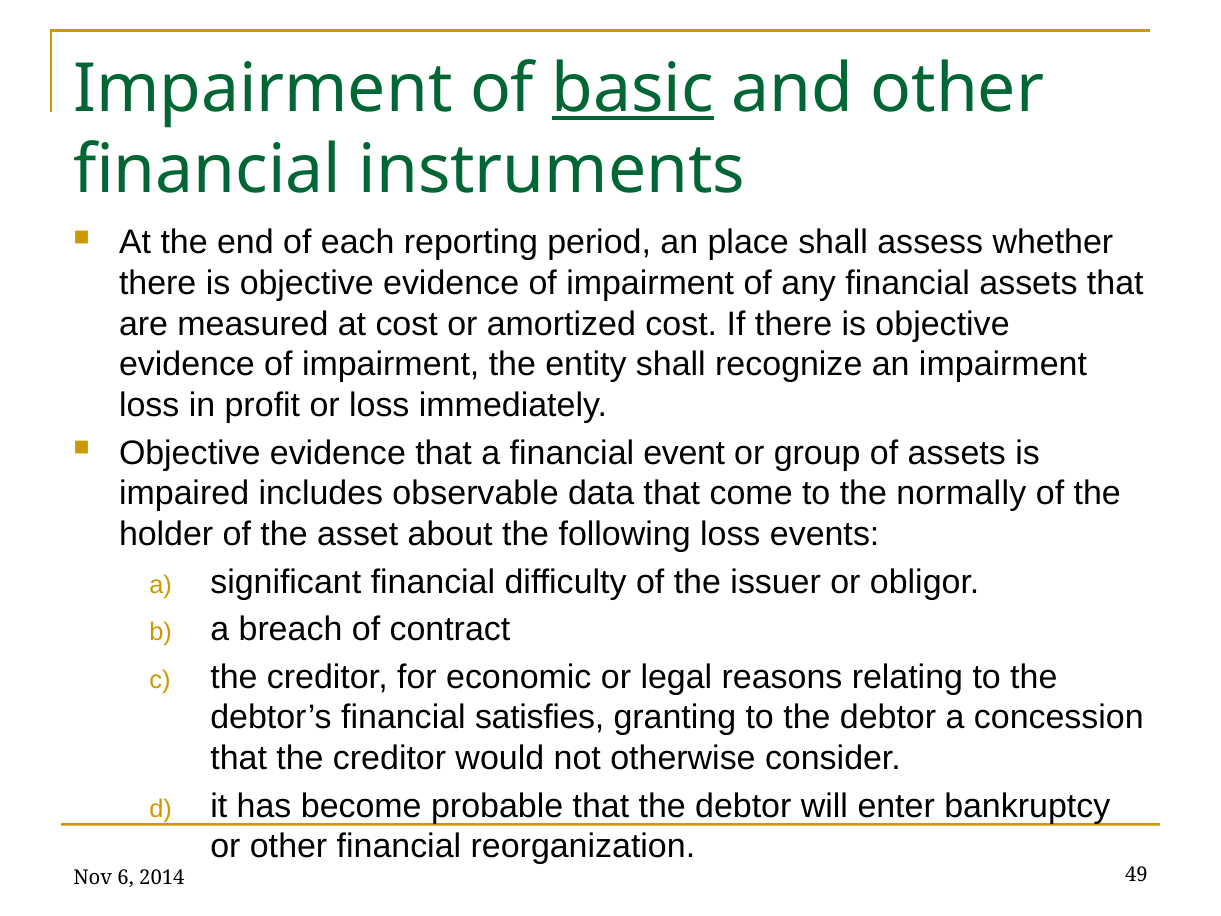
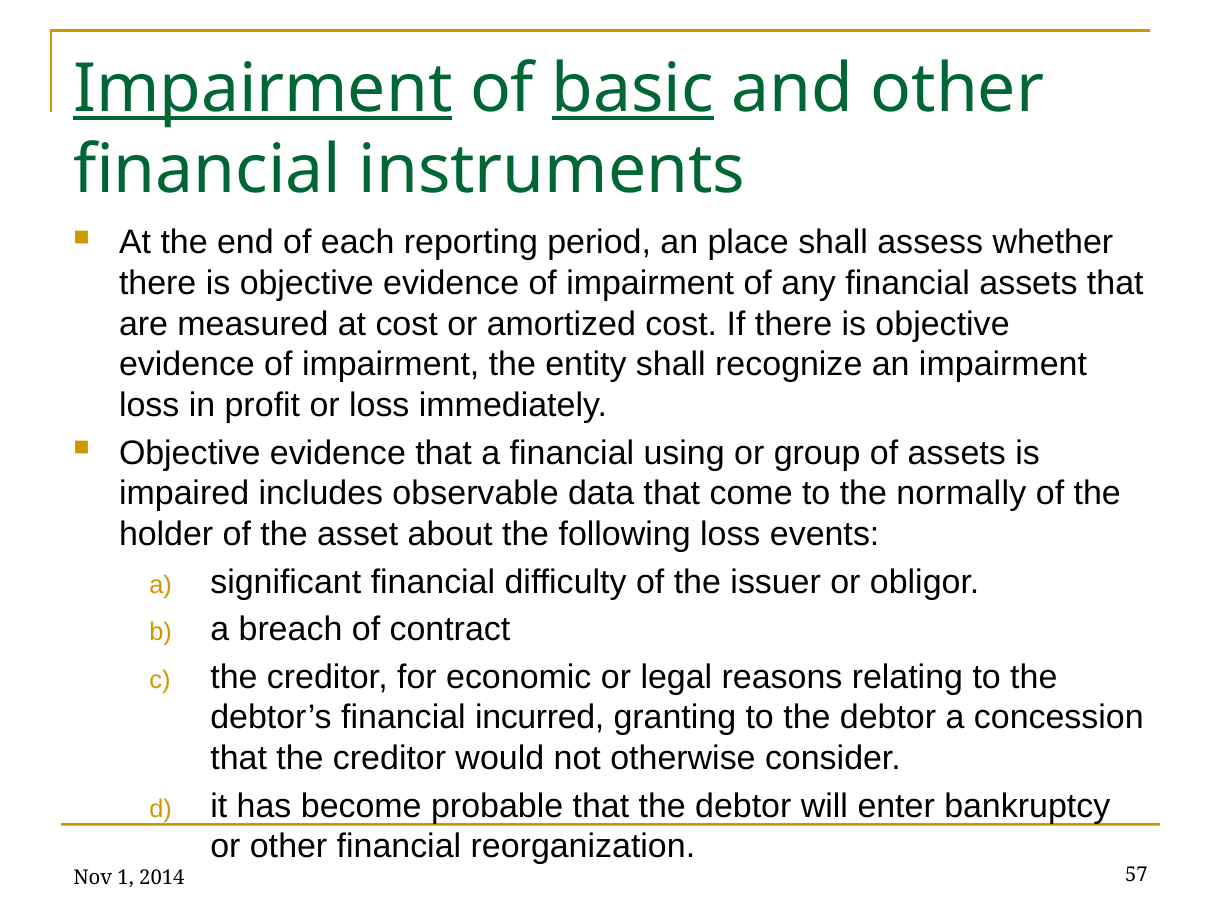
Impairment underline: none -> present (263, 89)
event: event -> using (684, 453)
satisfies: satisfies -> incurred (540, 718)
6: 6 -> 1 (126, 878)
49: 49 -> 57 (1136, 875)
